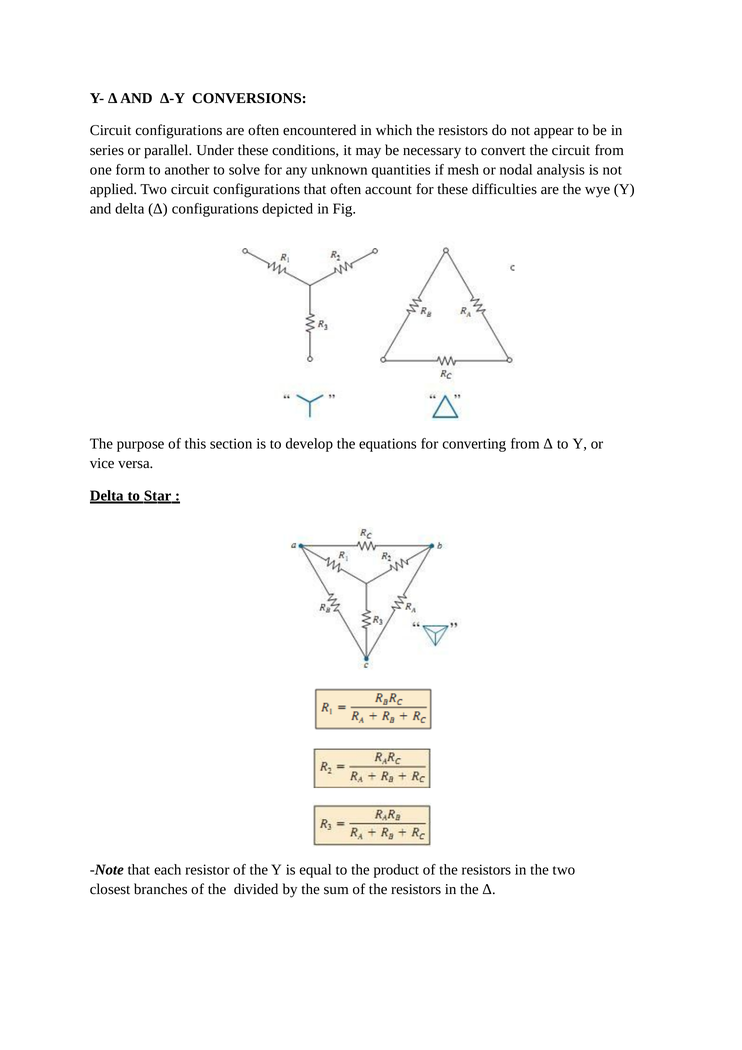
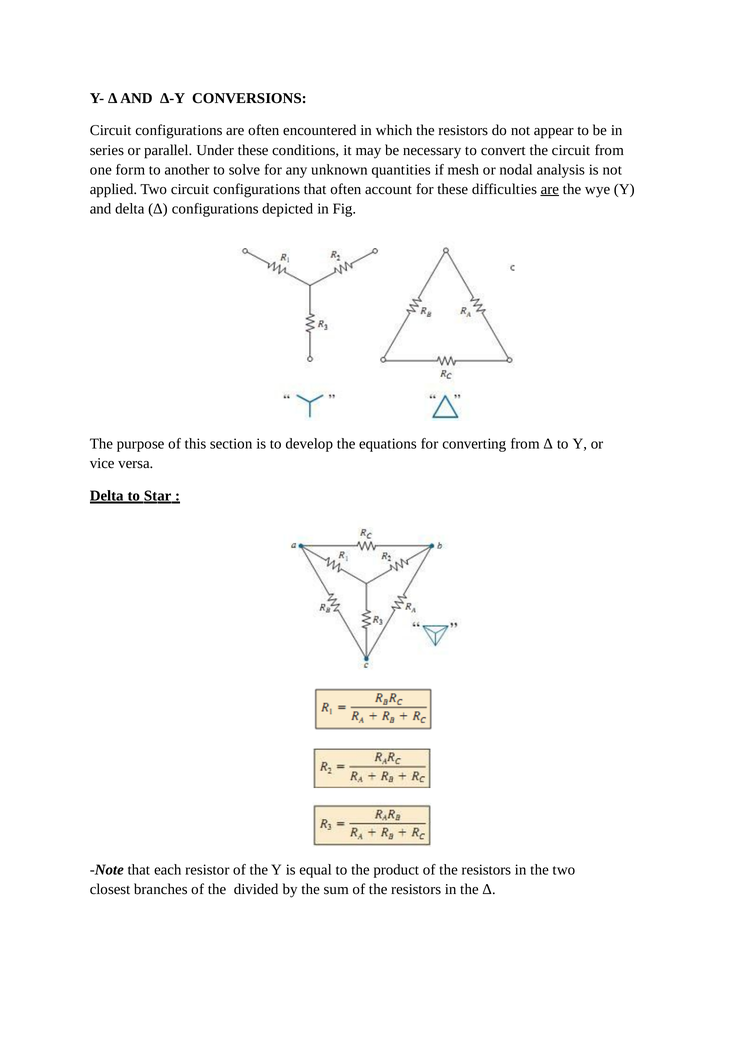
are underline: none -> present (550, 189)
